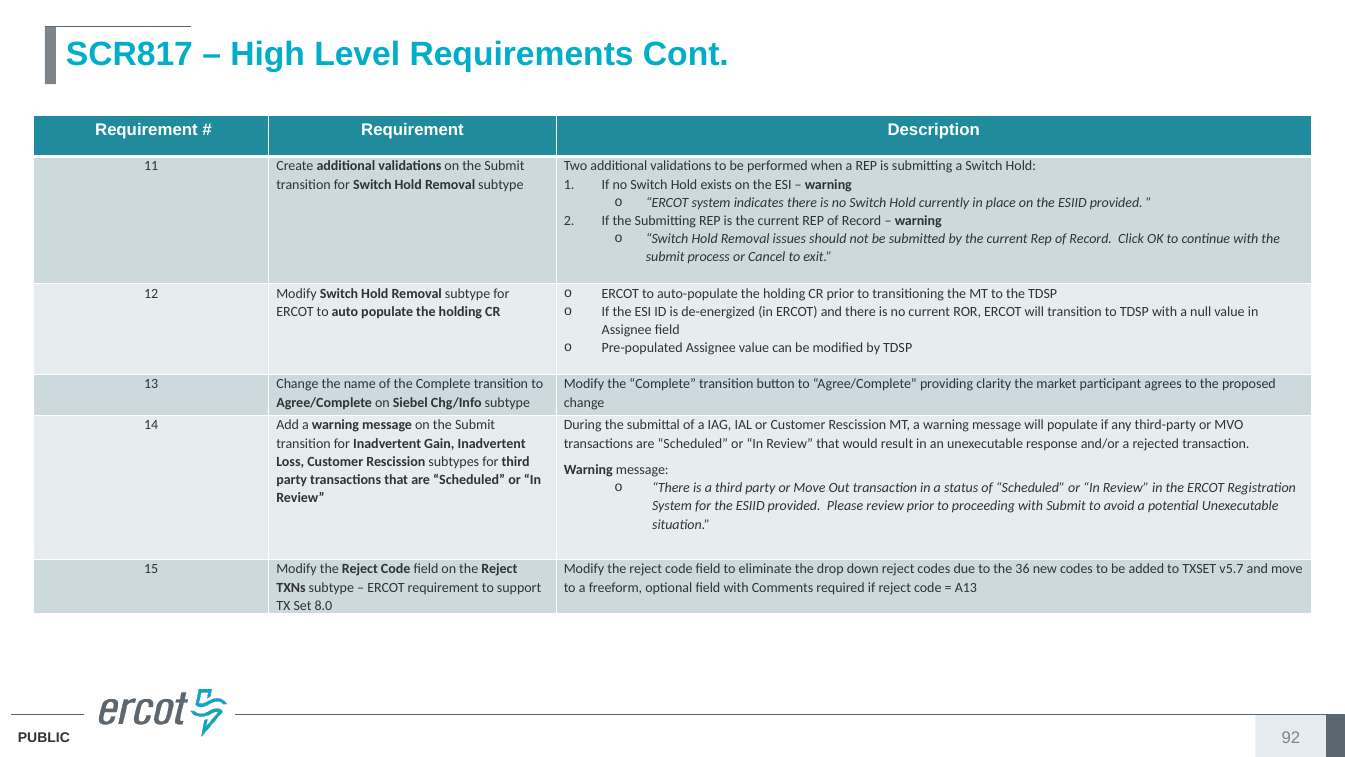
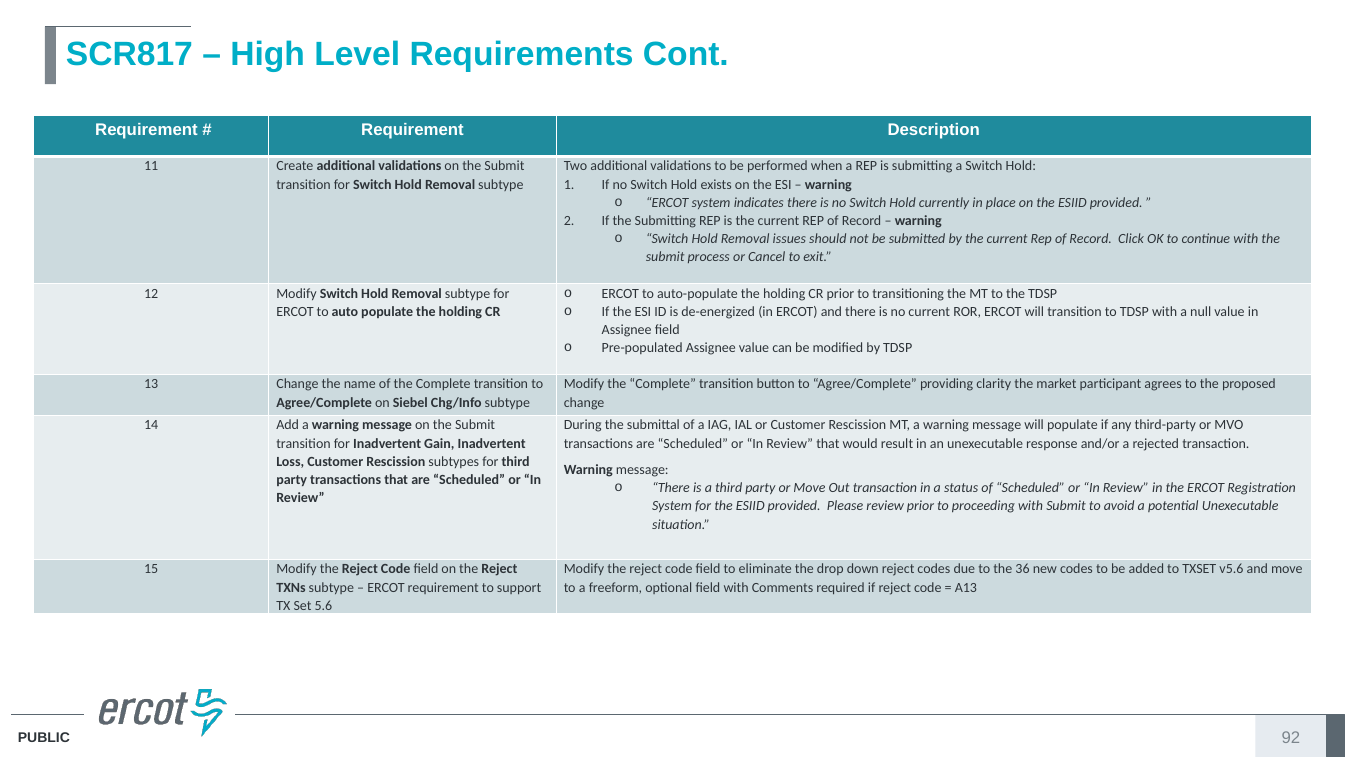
v5.7: v5.7 -> v5.6 (1231, 569)
8.0: 8.0 -> 5.6 (323, 605)
